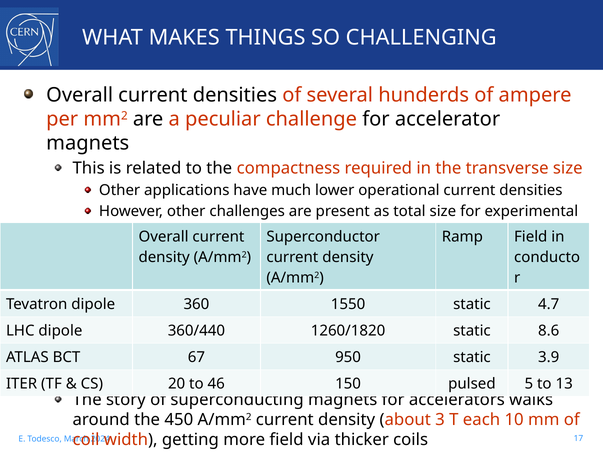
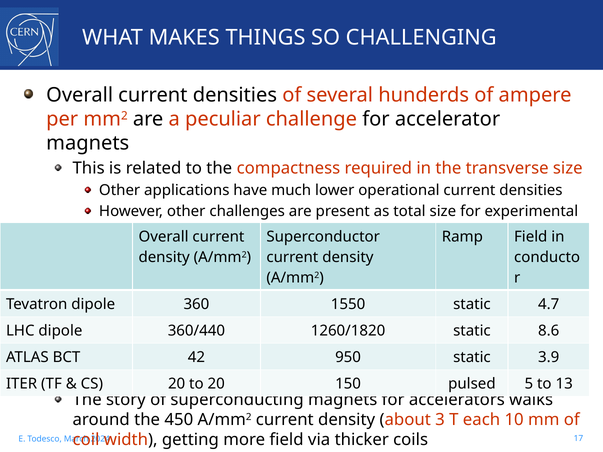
67: 67 -> 42 (196, 357)
to 46: 46 -> 20 (216, 384)
